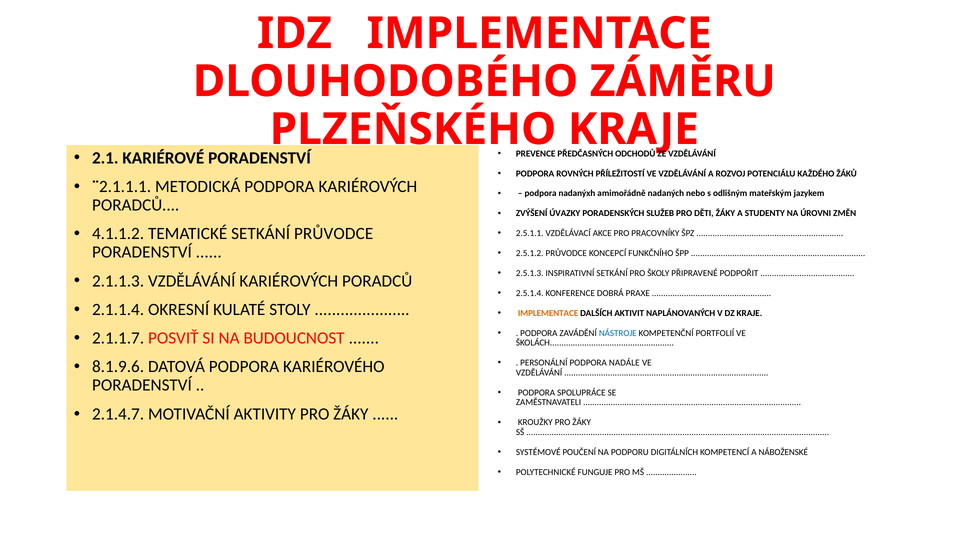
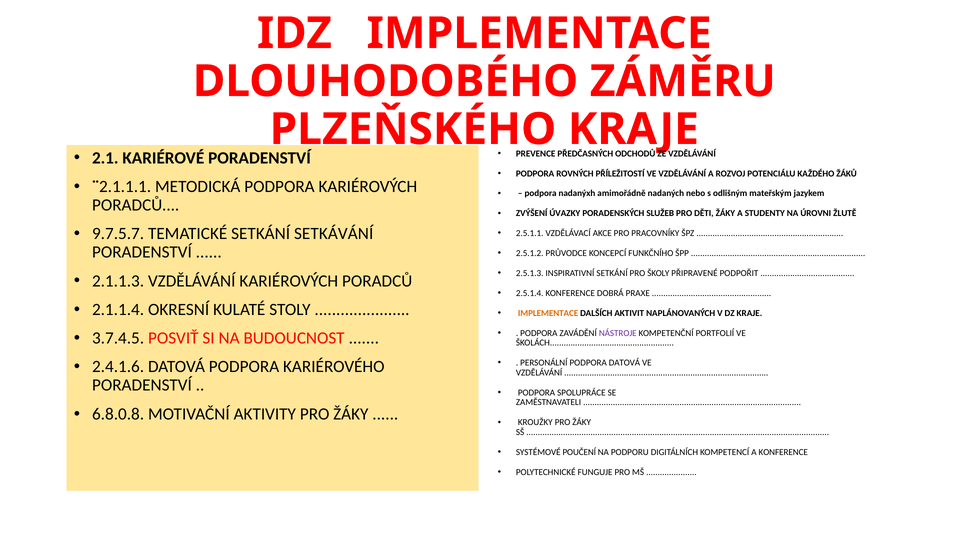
ZMĚN: ZMĚN -> ŽLUTĚ (845, 213)
4.1.1.2: 4.1.1.2 -> 9.7.5.7 (118, 234)
SETKÁNÍ PRŮVODCE: PRŮVODCE -> SETKÁVÁNÍ (334, 234)
NÁSTROJE colour: blue -> purple (618, 333)
2.1.1.7: 2.1.1.7 -> 3.7.4.5 (118, 338)
8.1.9.6: 8.1.9.6 -> 2.4.1.6 (118, 367)
PODPORA NADÁLE: NADÁLE -> DATOVÁ (624, 363)
2.1.4.7: 2.1.4.7 -> 6.8.0.8 (118, 414)
A NÁBOŽENSKÉ: NÁBOŽENSKÉ -> KONFERENCE (783, 452)
